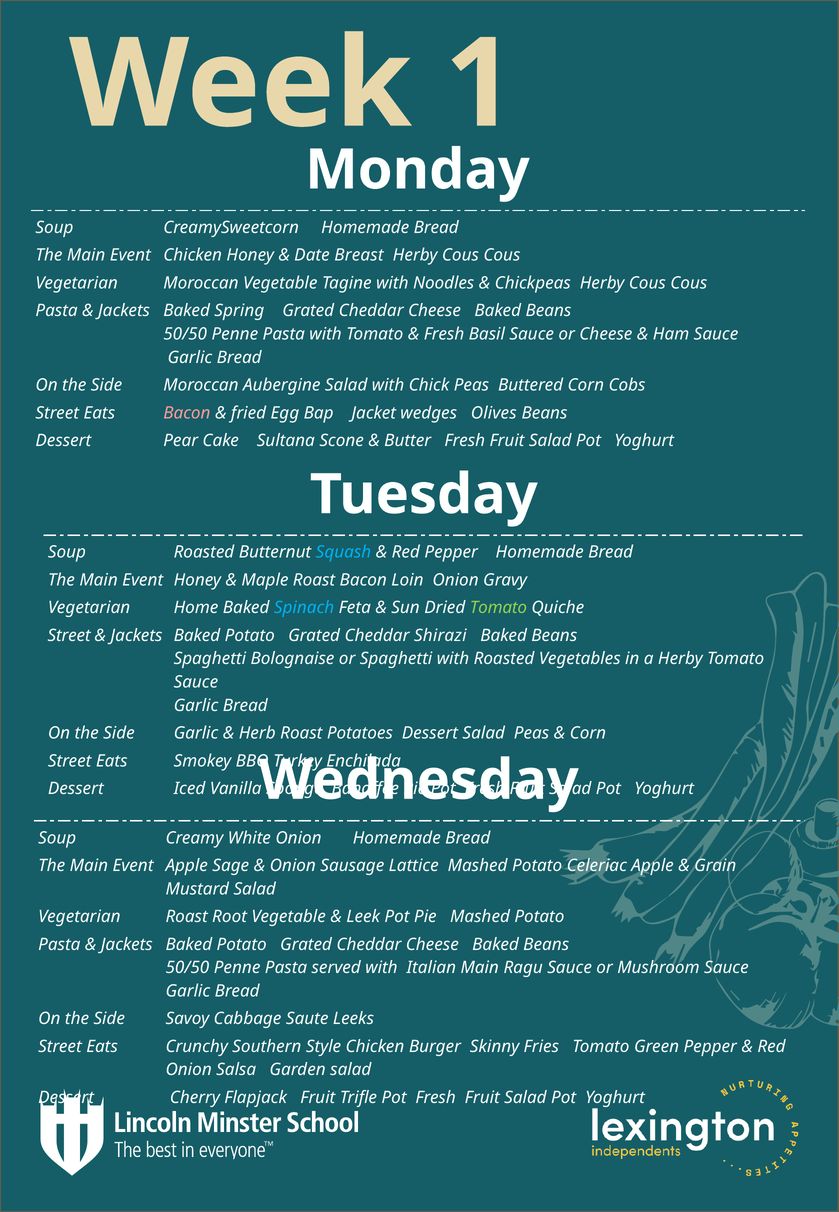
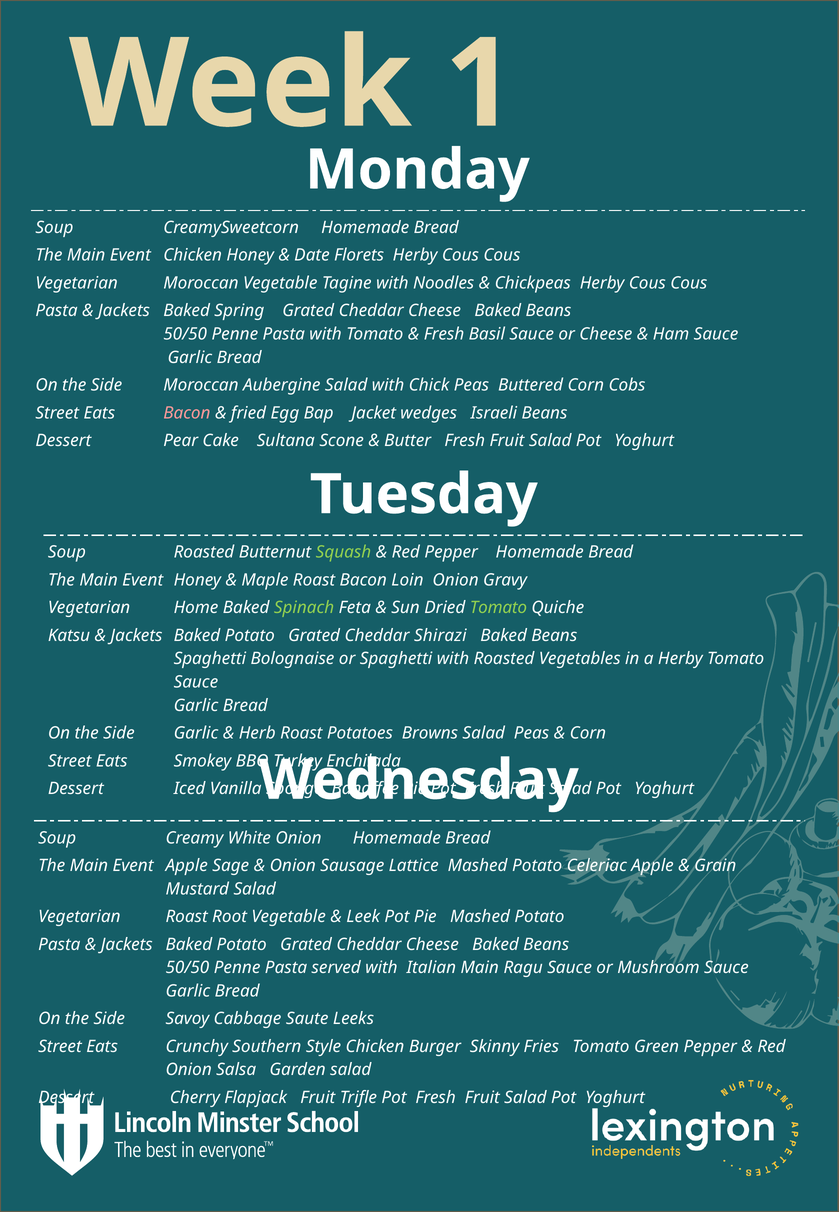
Breast: Breast -> Florets (359, 255)
Olives: Olives -> Israeli (494, 413)
Squash colour: light blue -> light green (343, 552)
Spinach colour: light blue -> light green (304, 608)
Street: Street -> Katsu (69, 635)
Potatoes Dessert: Dessert -> Browns (430, 733)
